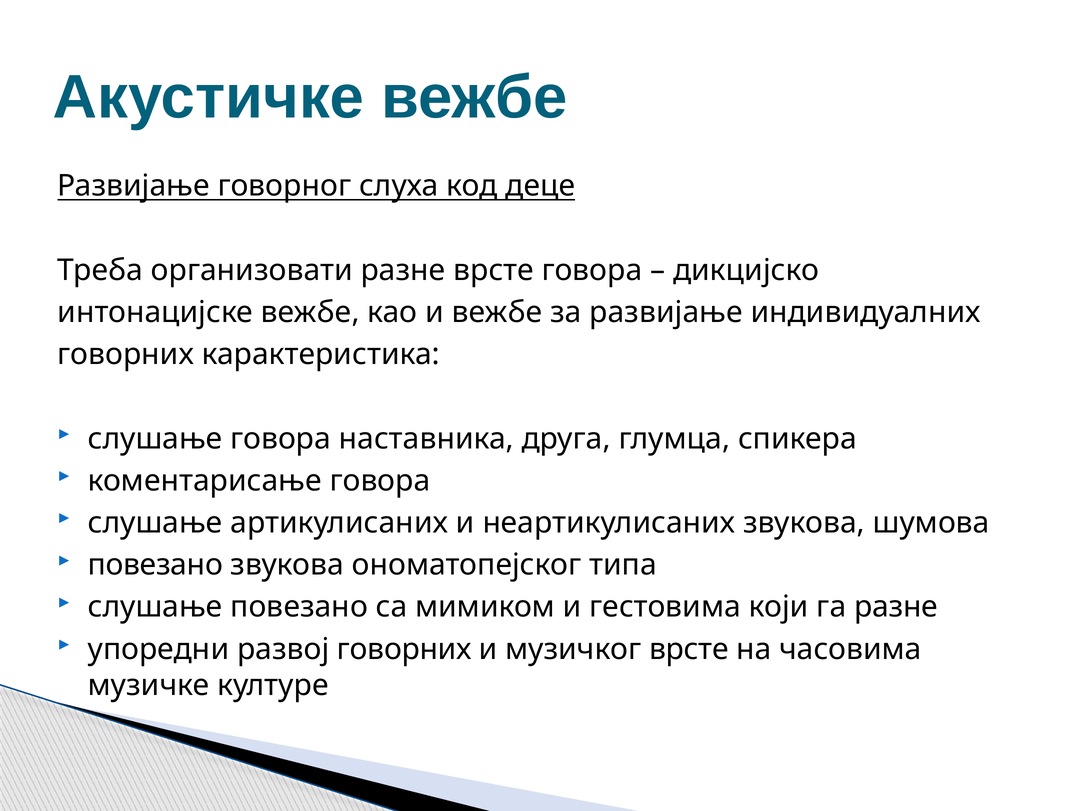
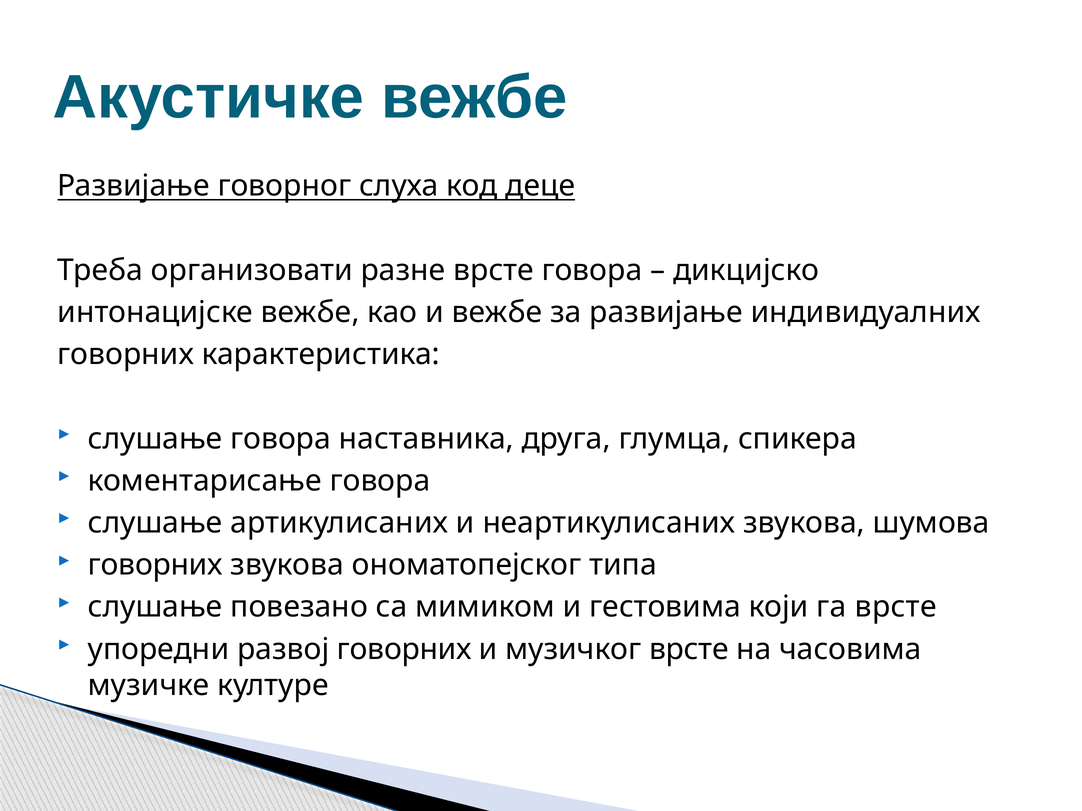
повезано: повезано -> говорних (155, 565)
га разне: разне -> врсте (896, 607)
